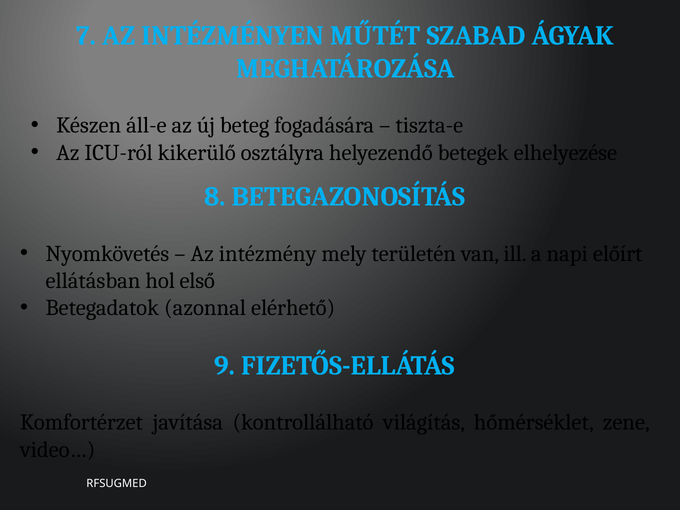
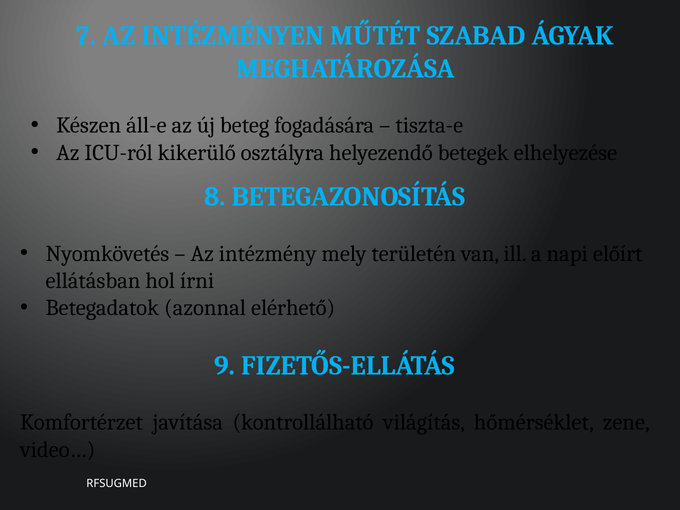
első: első -> írni (197, 281)
